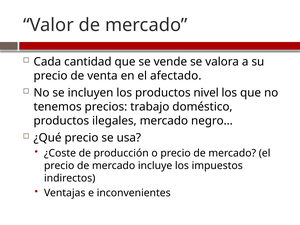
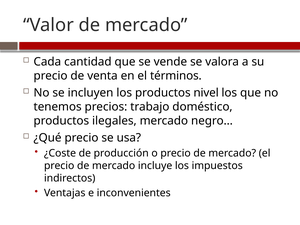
afectado: afectado -> términos (176, 76)
